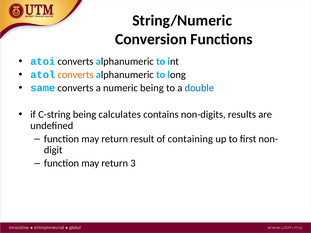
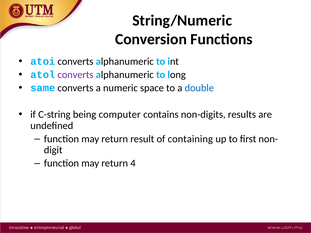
converts colour: orange -> purple (76, 75)
numeric being: being -> space (152, 88)
calculates: calculates -> computer (120, 115)
3: 3 -> 4 (133, 163)
